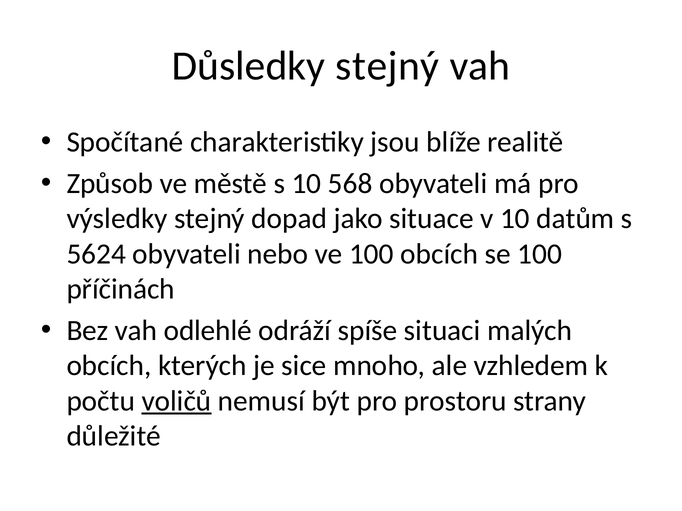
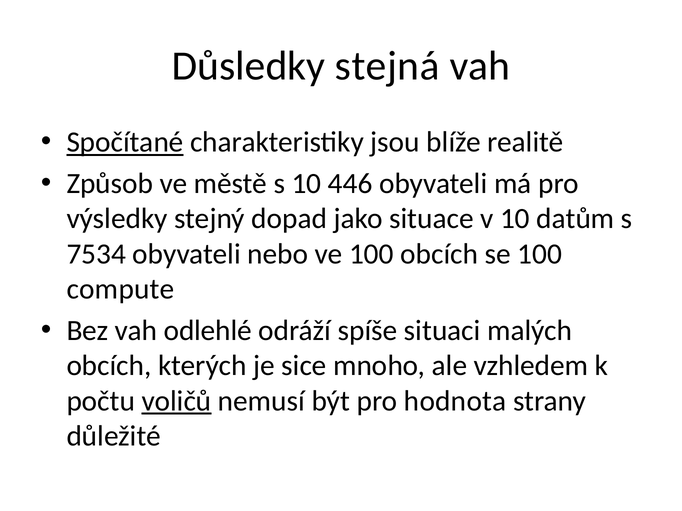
Důsledky stejný: stejný -> stejná (387, 66)
Spočítané underline: none -> present (125, 142)
568: 568 -> 446 (350, 184)
5624: 5624 -> 7534 (96, 254)
příčinách: příčinách -> compute (121, 290)
prostoru: prostoru -> hodnota (455, 401)
